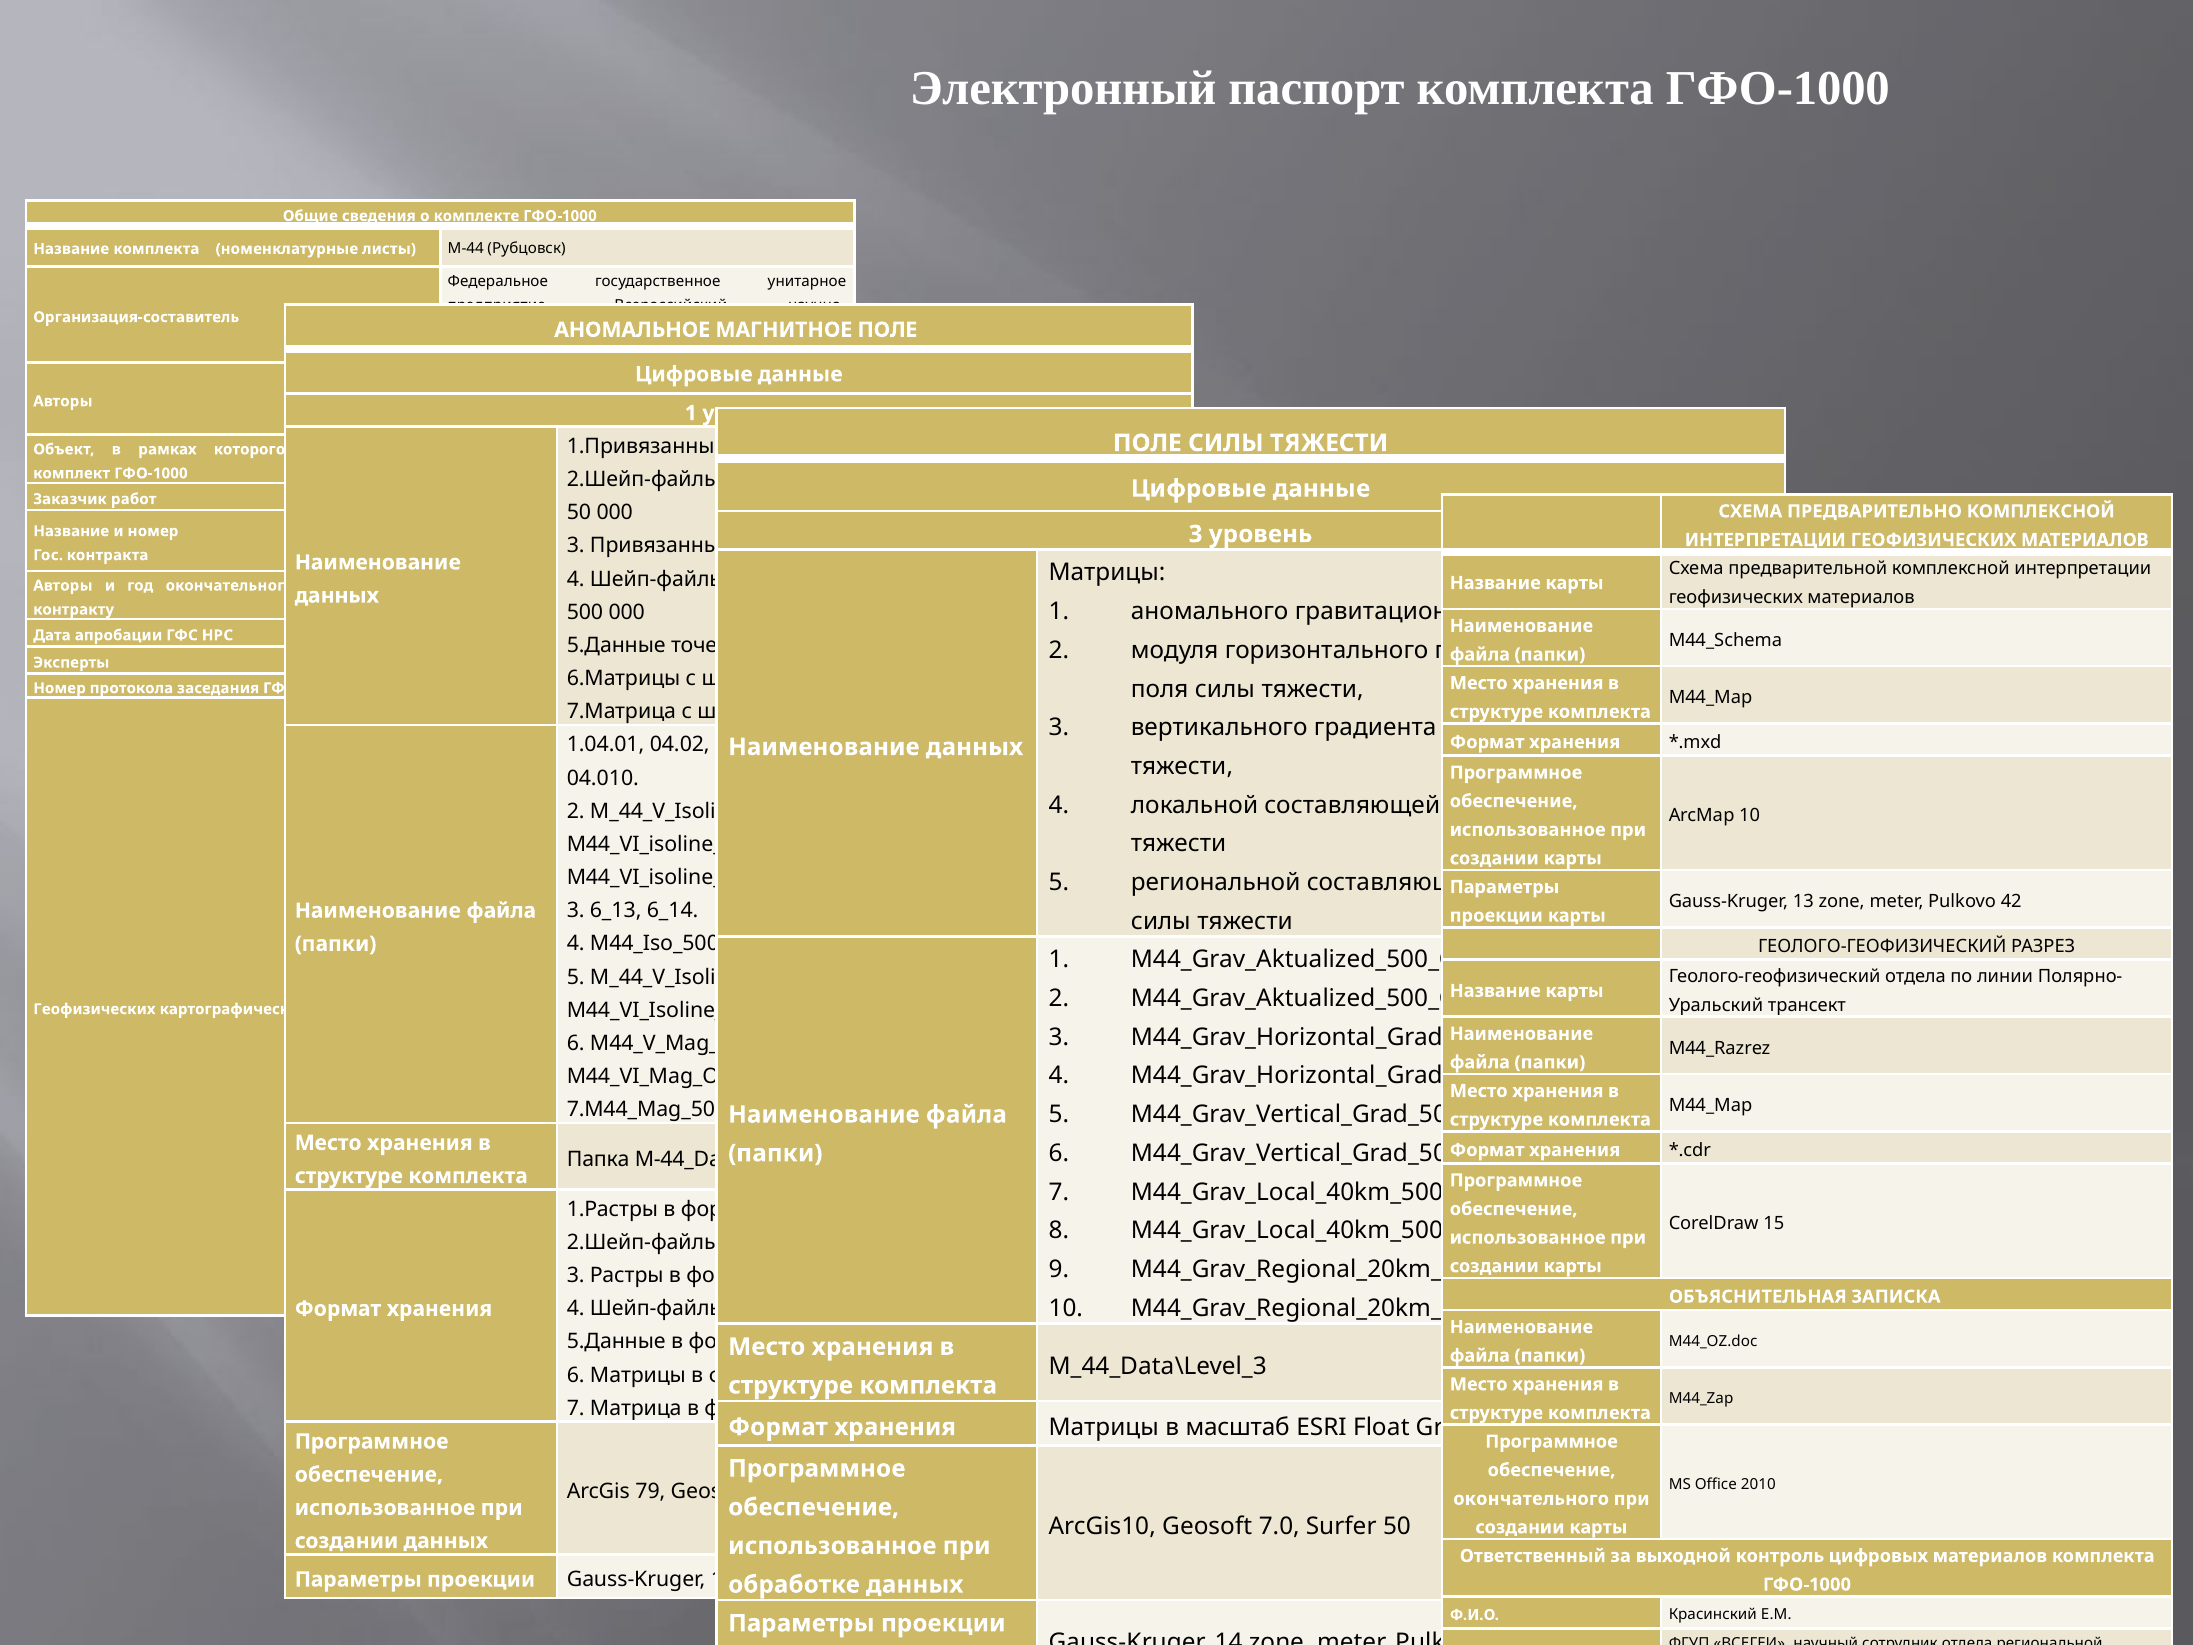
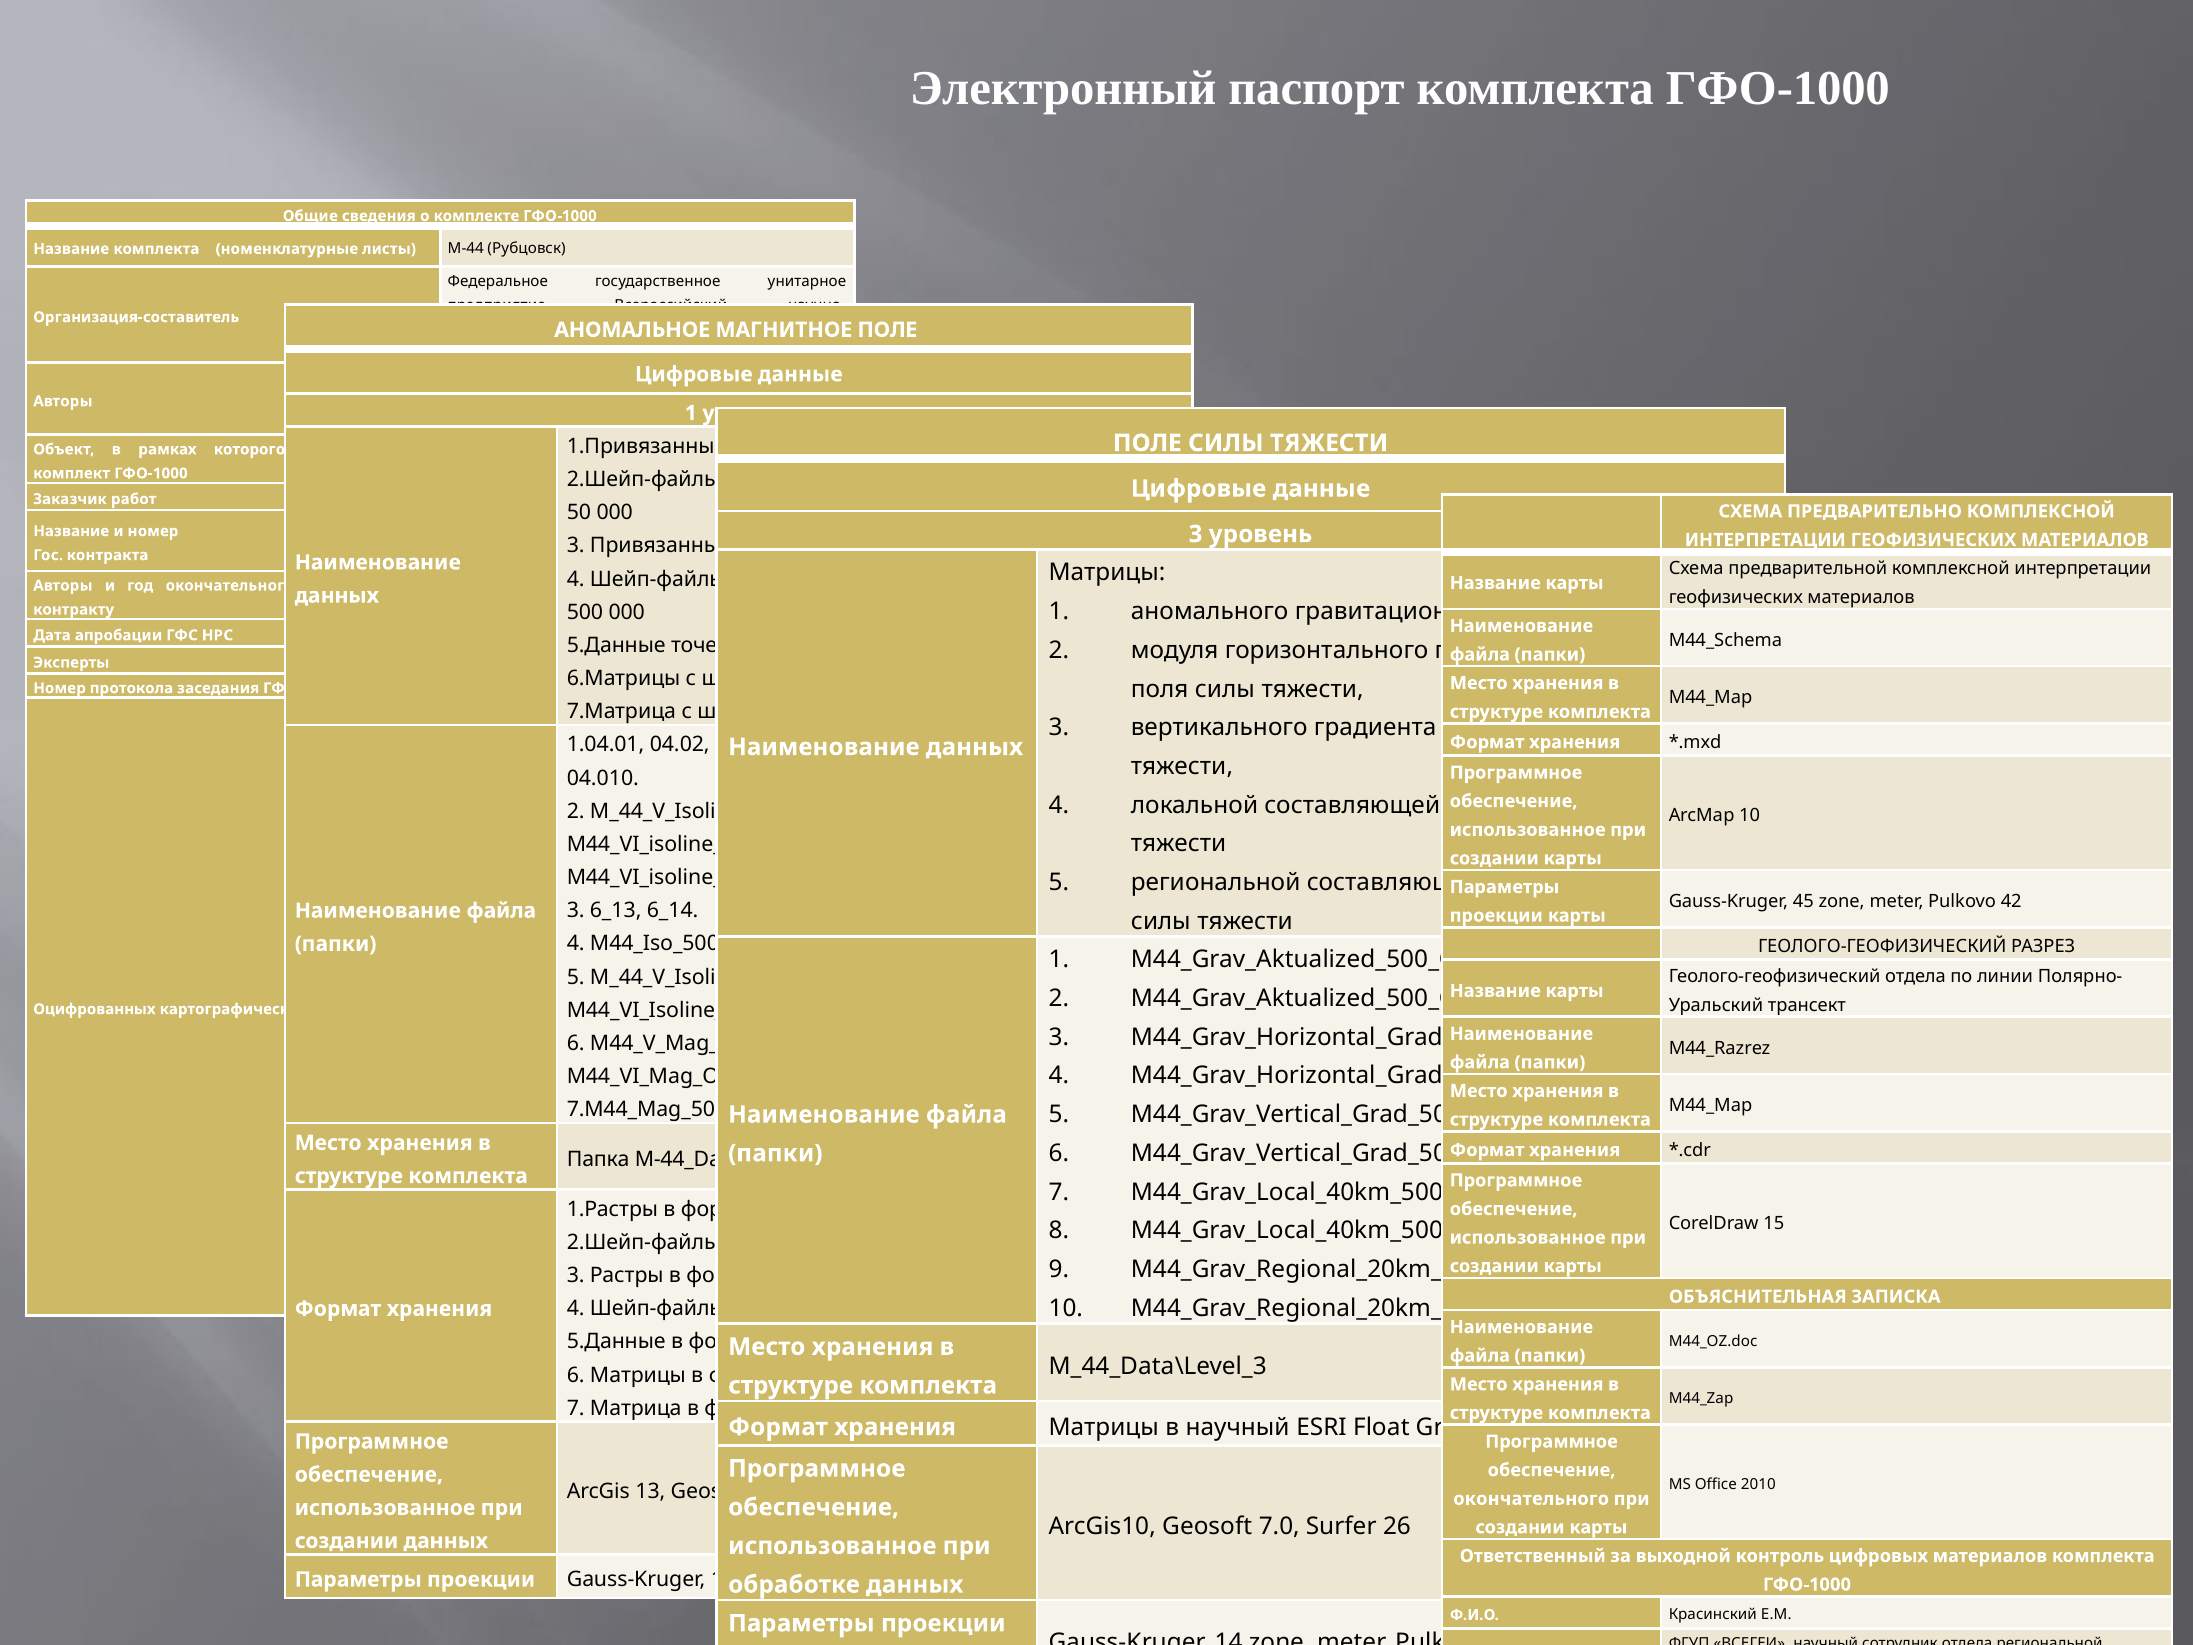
13: 13 -> 45 (1803, 901)
Геофизических: Геофизических -> Оцифрованных (94, 1009)
в масштаб: масштаб -> научный (1238, 1427)
79: 79 -> 13 (650, 1491)
Surfer 50: 50 -> 26 (1397, 1526)
